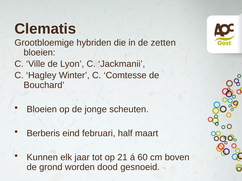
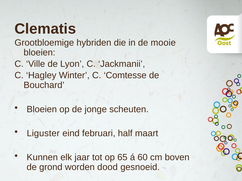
zetten: zetten -> mooie (163, 43)
Berberis: Berberis -> Liguster (43, 134)
21: 21 -> 65 (122, 158)
